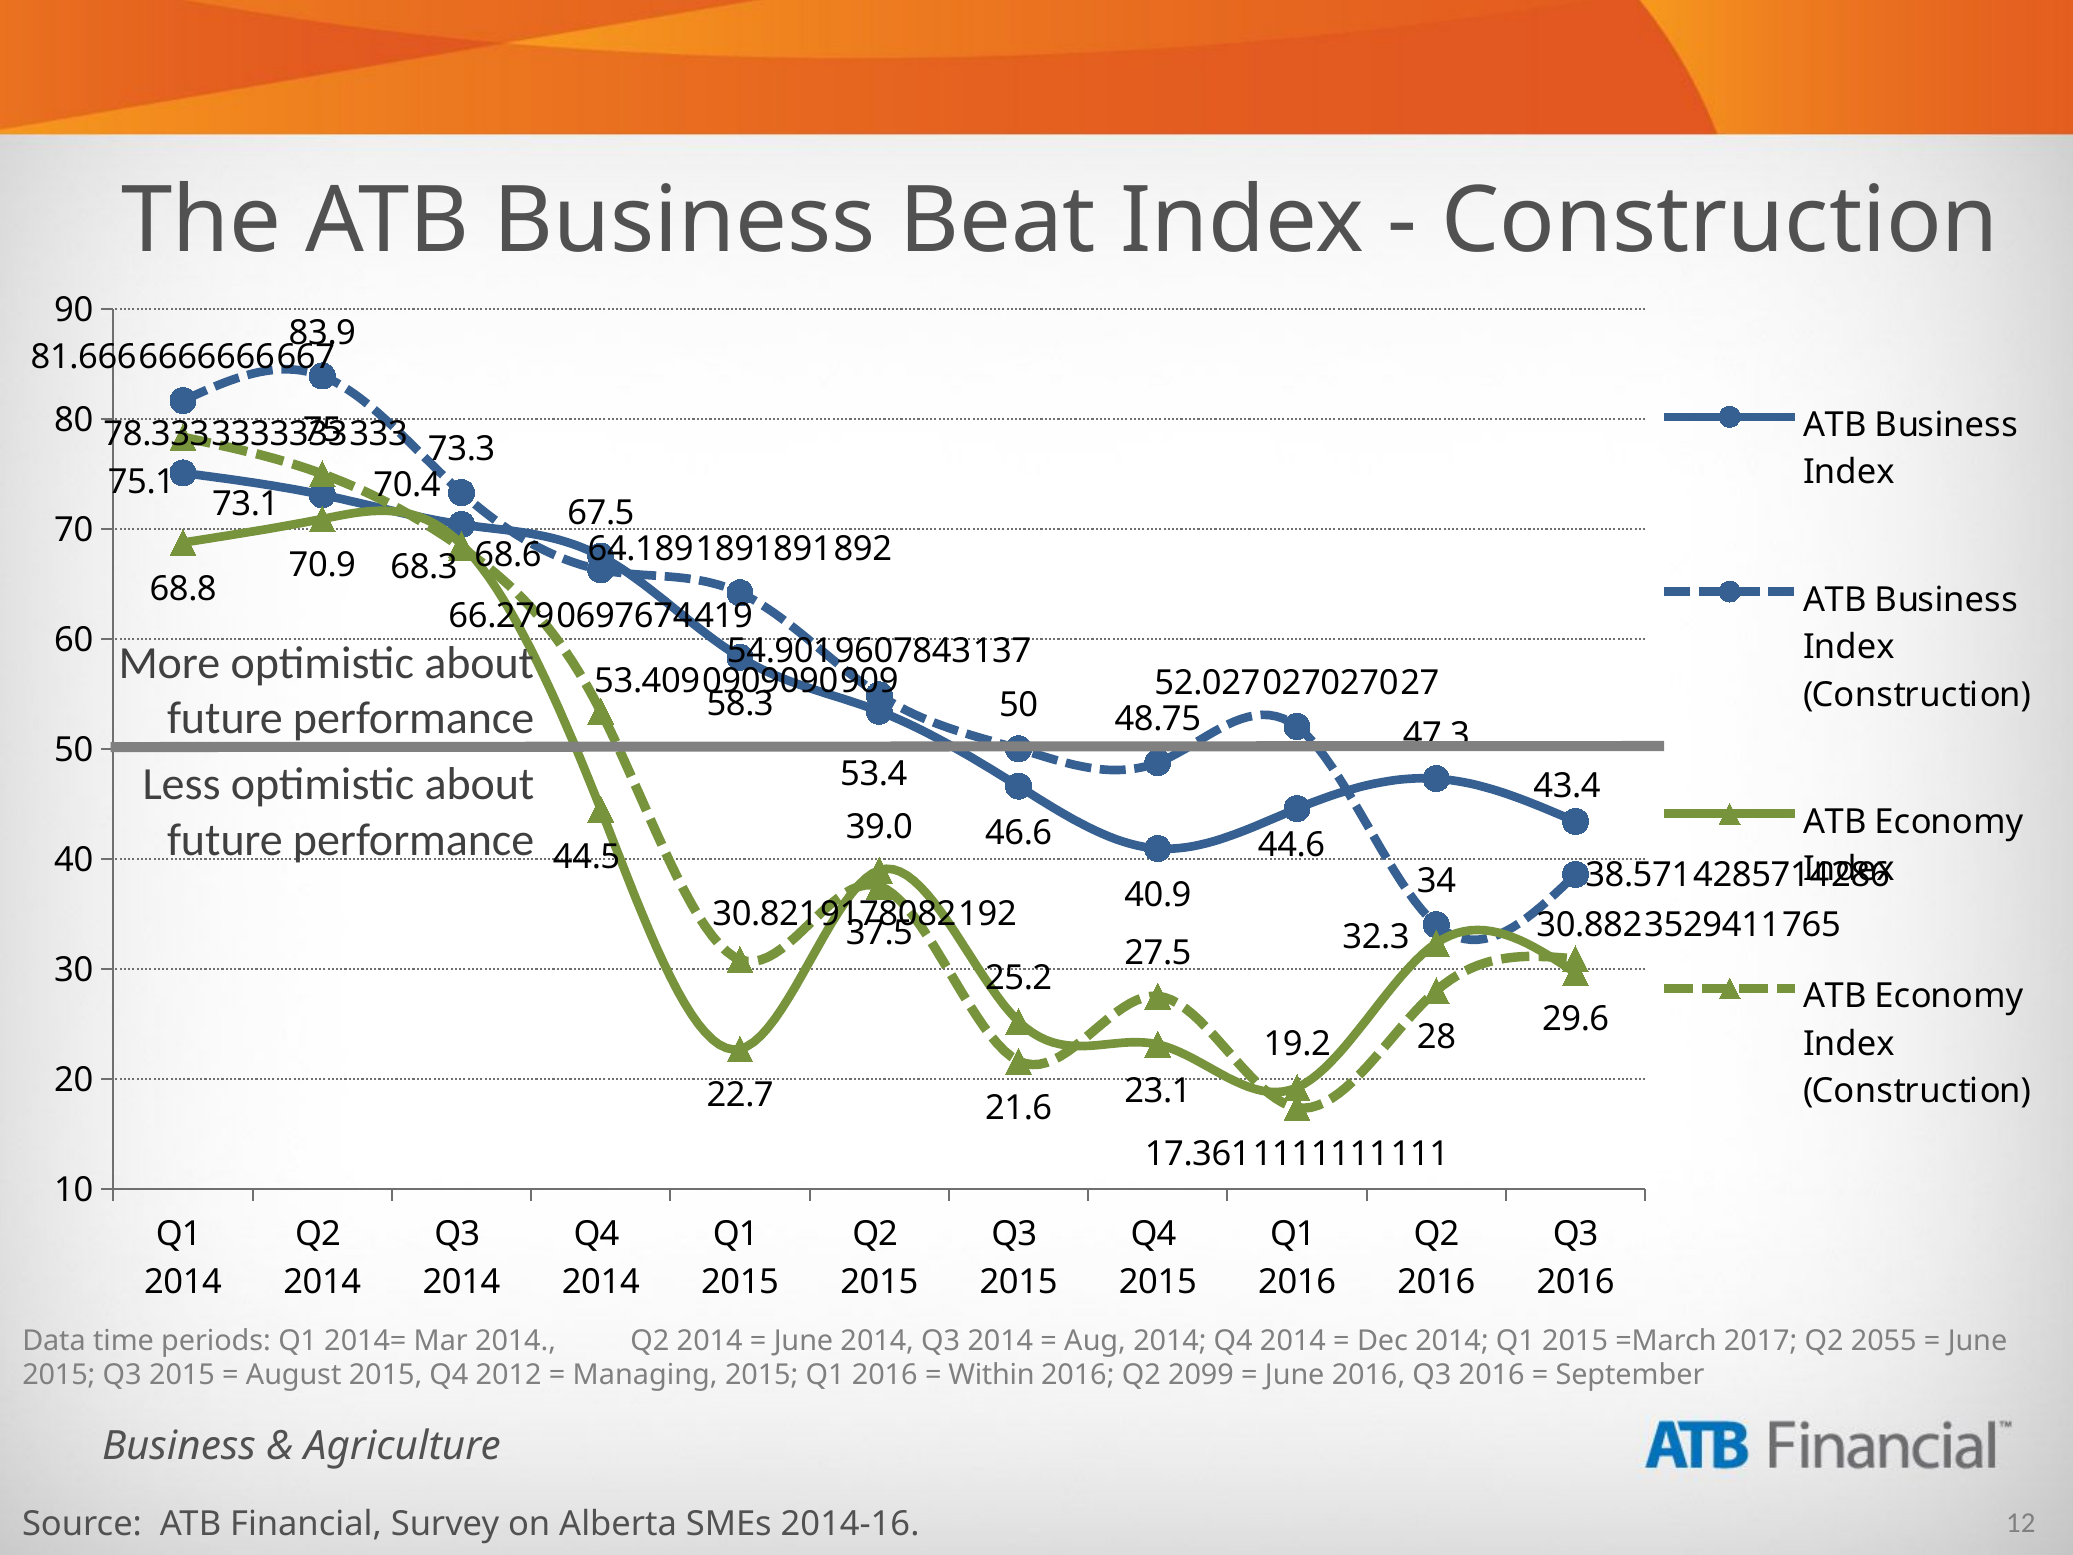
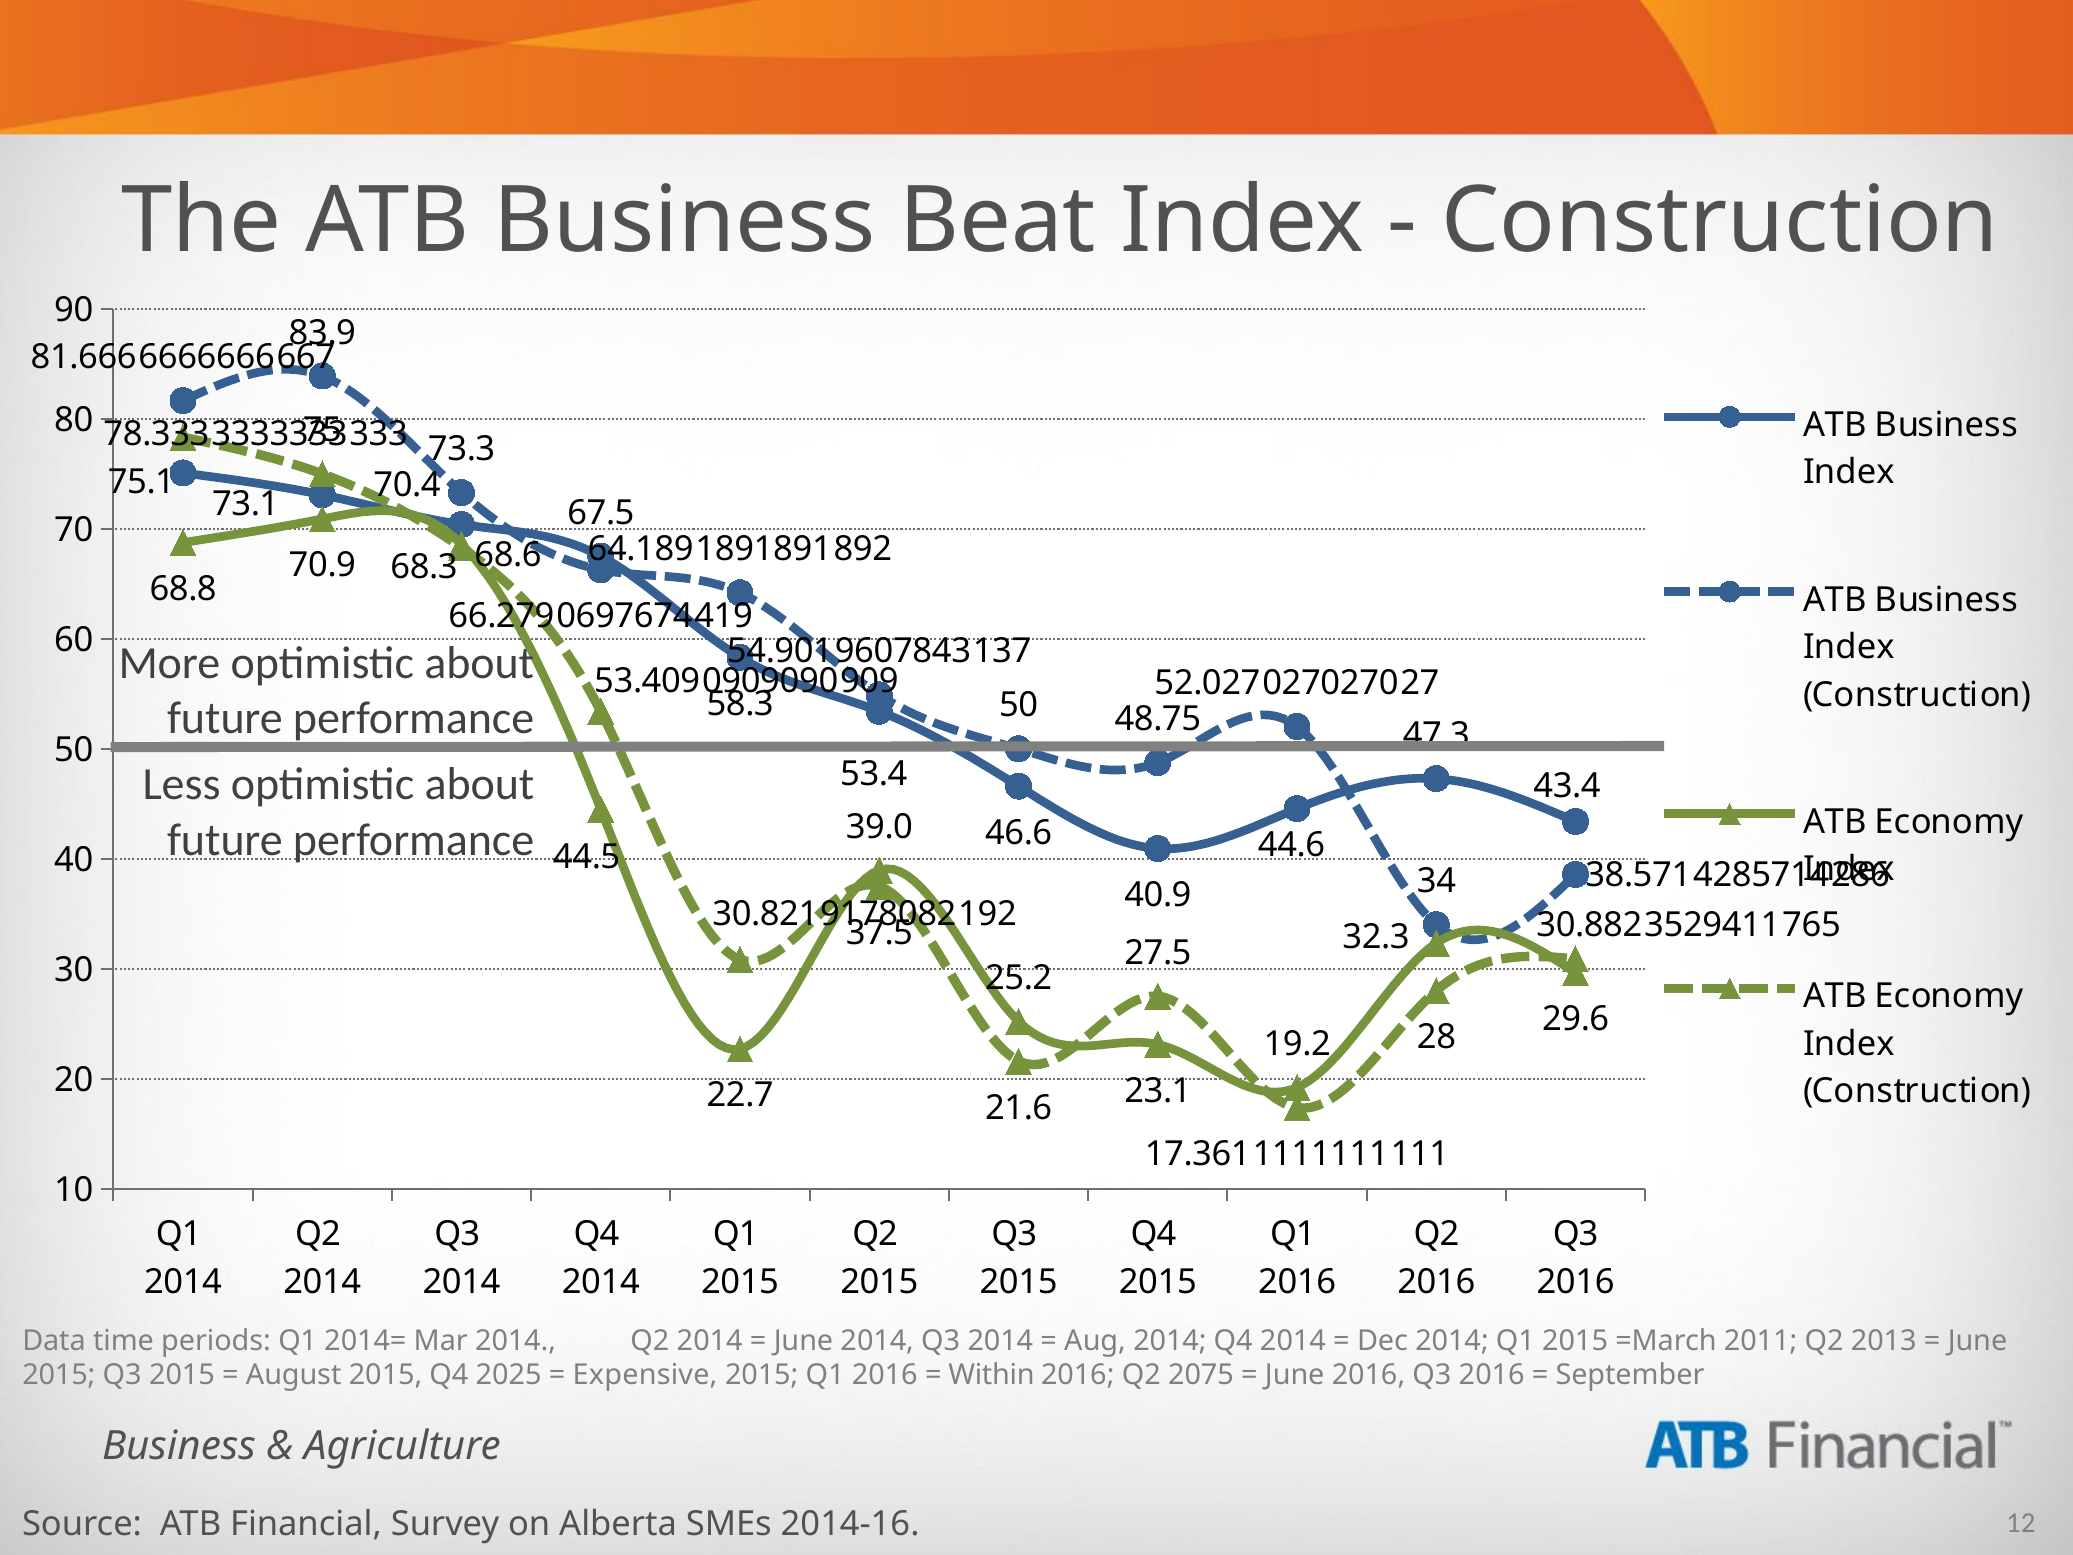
2017: 2017 -> 2011 (1761, 1341)
2055: 2055 -> 2013 (1884, 1341)
2012: 2012 -> 2025 (509, 1375)
Managing: Managing -> Expensive (645, 1375)
2099: 2099 -> 2075 (1201, 1375)
